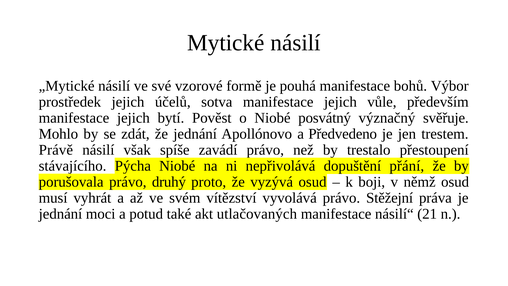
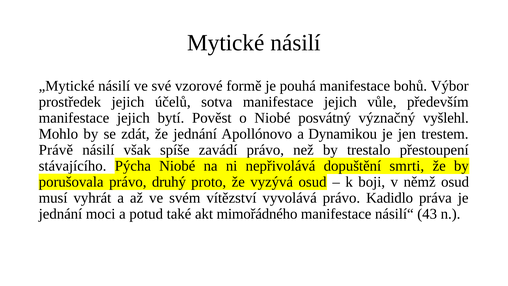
svěřuje: svěřuje -> vyšlehl (446, 118)
Předvedeno: Předvedeno -> Dynamikou (343, 134)
přání: přání -> smrti (407, 166)
Stěžejní: Stěžejní -> Kadidlo (390, 198)
utlačovaných: utlačovaných -> mimořádného (257, 214)
21: 21 -> 43 (427, 214)
